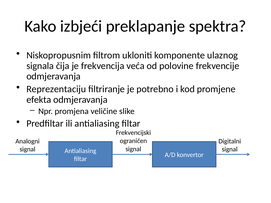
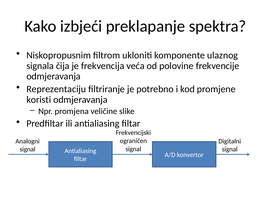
efekta: efekta -> koristi (39, 100)
